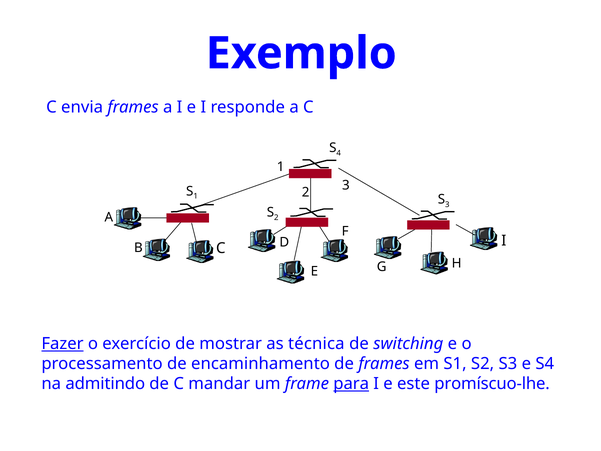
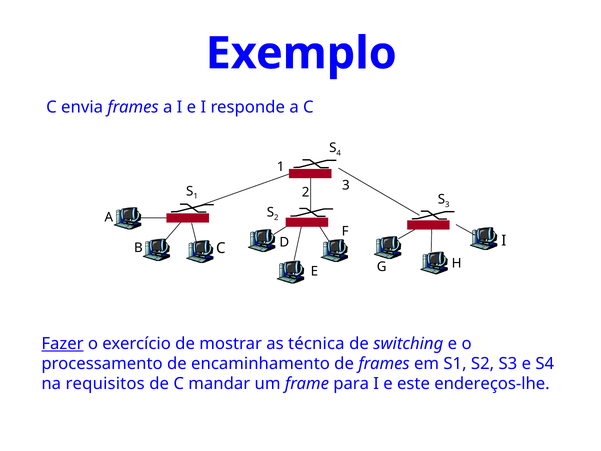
admitindo: admitindo -> requisitos (105, 384)
para underline: present -> none (351, 384)
promíscuo-lhe: promíscuo-lhe -> endereços-lhe (492, 384)
